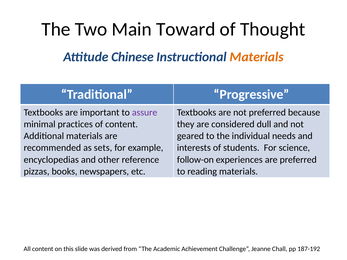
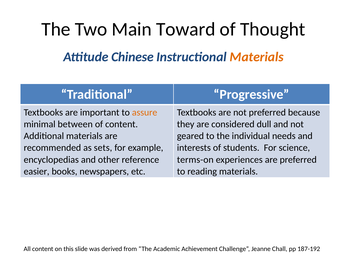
assure colour: purple -> orange (145, 113)
practices: practices -> between (75, 124)
follow-on: follow-on -> terms-on (195, 160)
pizzas: pizzas -> easier (37, 172)
